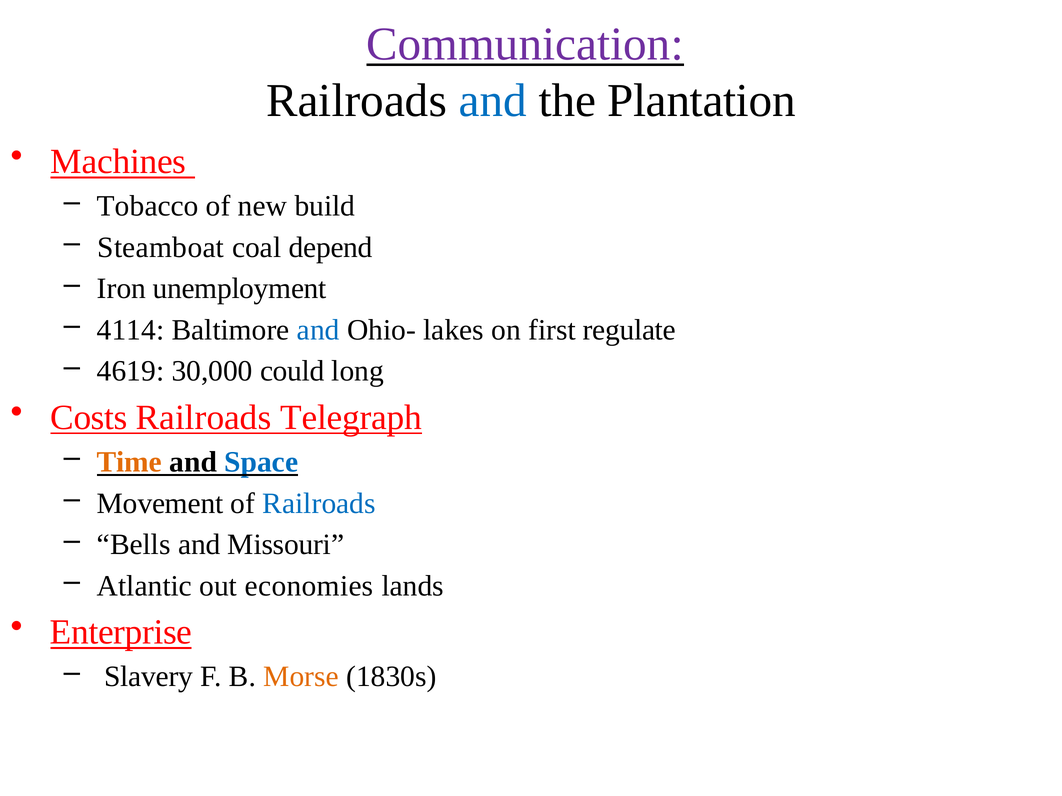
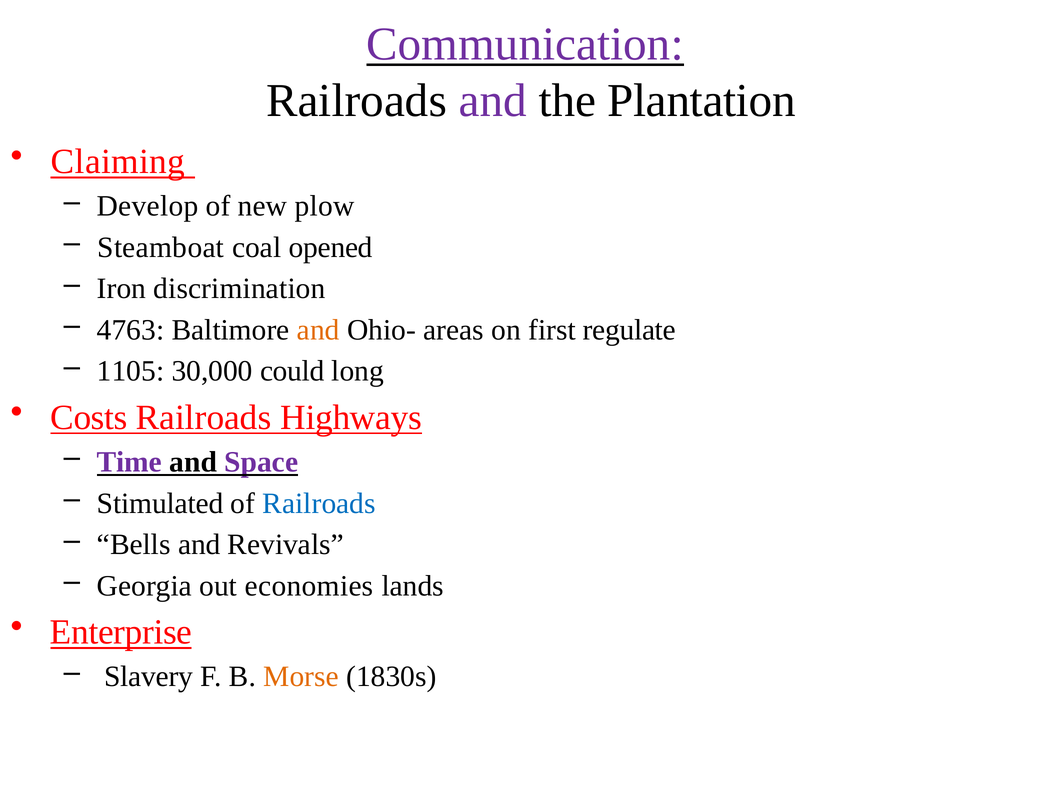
and colour: blue -> purple (493, 101)
Machines: Machines -> Claiming (118, 162)
Tobacco: Tobacco -> Develop (148, 206)
build: build -> plow (325, 206)
depend: depend -> opened (331, 248)
unemployment: unemployment -> discrimination (239, 289)
4114: 4114 -> 4763 (131, 330)
and colour: blue -> orange (318, 330)
lakes: lakes -> areas (454, 330)
4619: 4619 -> 1105 (131, 371)
Telegraph: Telegraph -> Highways (351, 418)
Time colour: orange -> purple (129, 462)
Space colour: blue -> purple (261, 462)
Movement: Movement -> Stimulated (160, 504)
Missouri: Missouri -> Revivals (286, 545)
Atlantic: Atlantic -> Georgia (144, 586)
